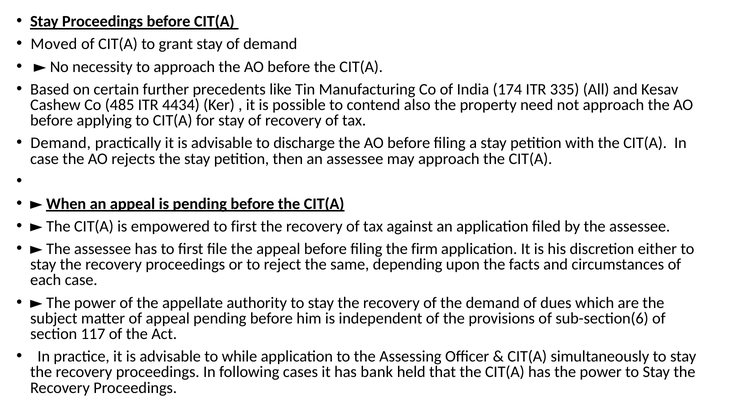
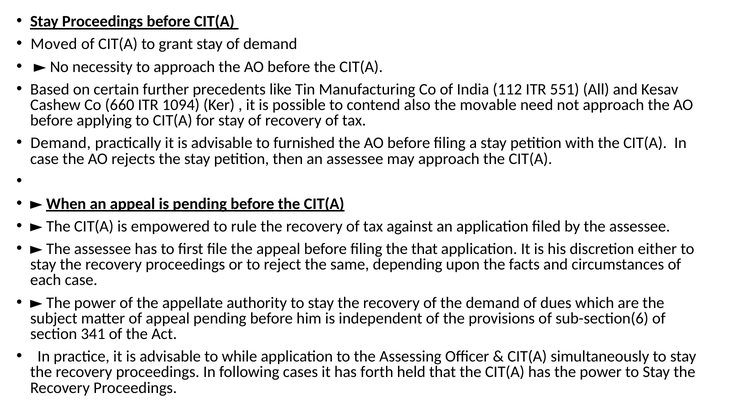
174: 174 -> 112 (507, 89)
335: 335 -> 551 (565, 89)
485: 485 -> 660 (120, 105)
4434: 4434 -> 1094 (181, 105)
property: property -> movable (488, 105)
discharge: discharge -> furnished (304, 143)
empowered to first: first -> rule (244, 226)
the firm: firm -> that (425, 249)
117: 117 -> 341 (93, 334)
bank: bank -> forth (377, 372)
